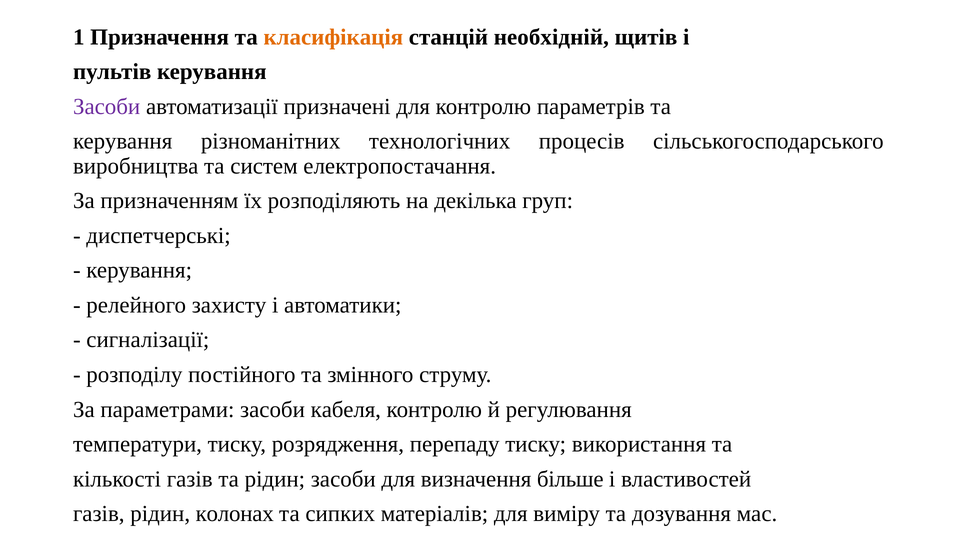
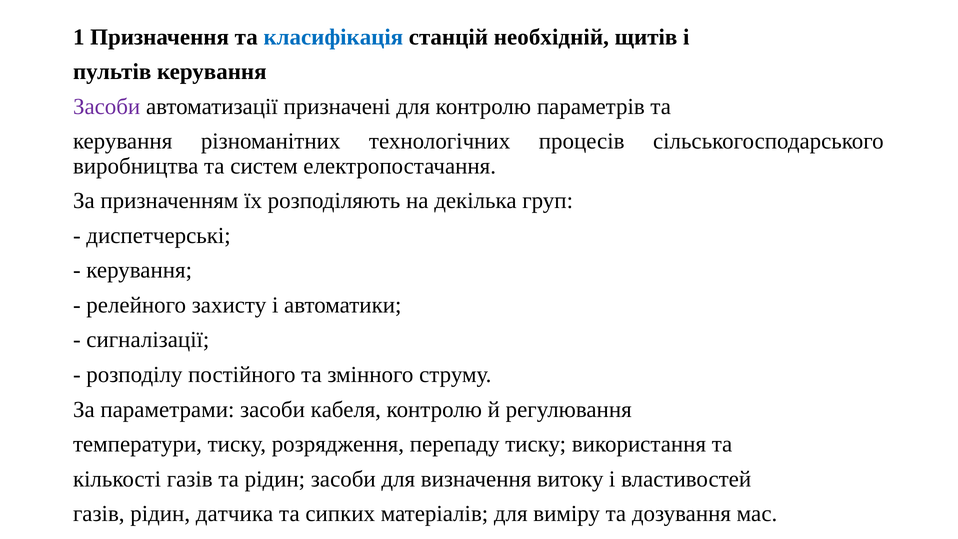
класифікація colour: orange -> blue (333, 37)
більше: більше -> витоку (570, 479)
колонах: колонах -> датчика (235, 514)
